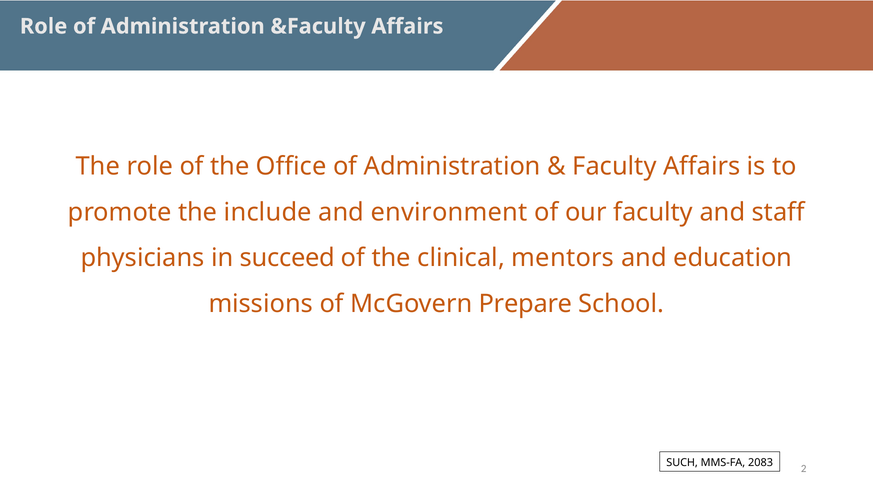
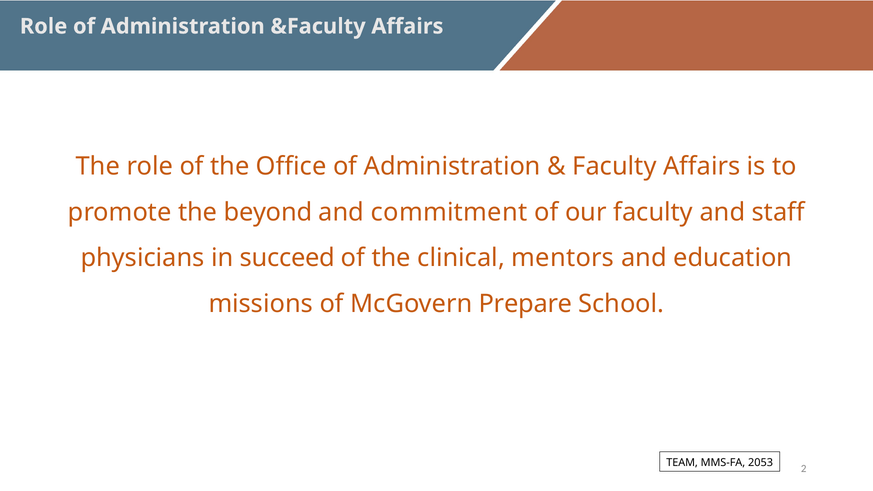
include: include -> beyond (268, 212)
environment: environment -> commitment (449, 212)
SUCH: SUCH -> TEAM (682, 463)
2083: 2083 -> 2053 (761, 463)
